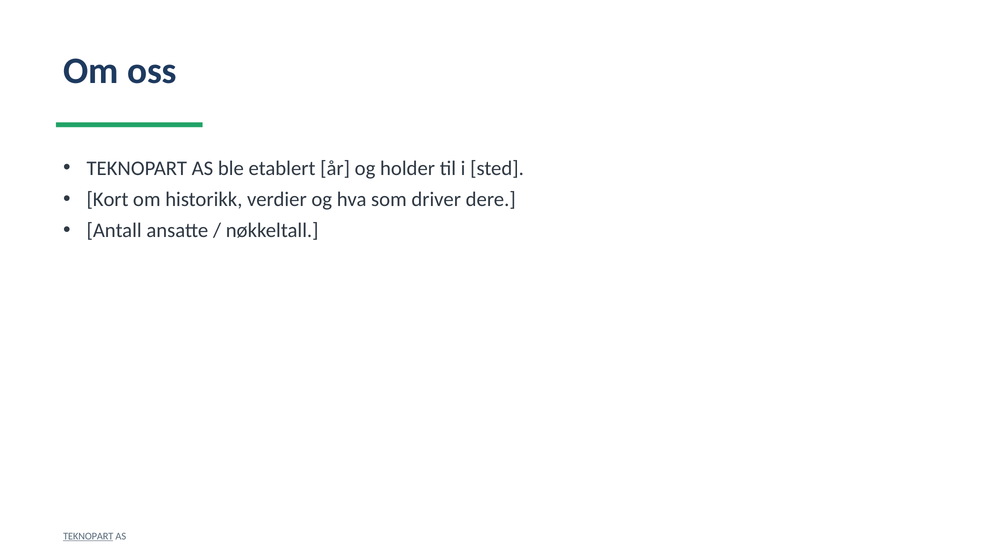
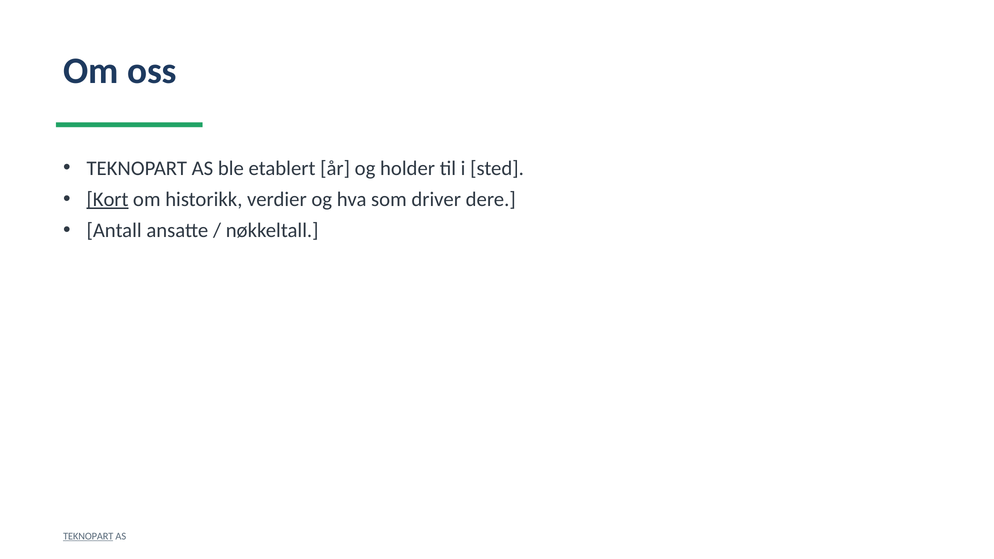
Kort underline: none -> present (107, 199)
